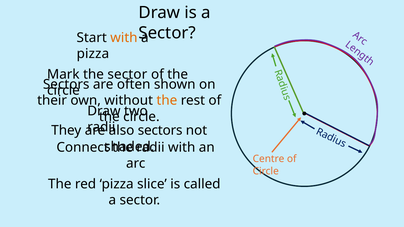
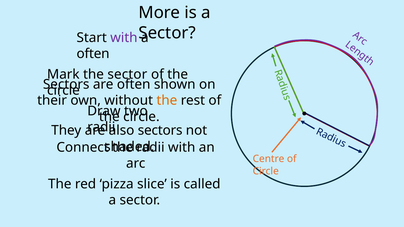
Draw: Draw -> More (159, 13)
with colour: orange -> purple (124, 38)
pizza: pizza -> often (93, 54)
